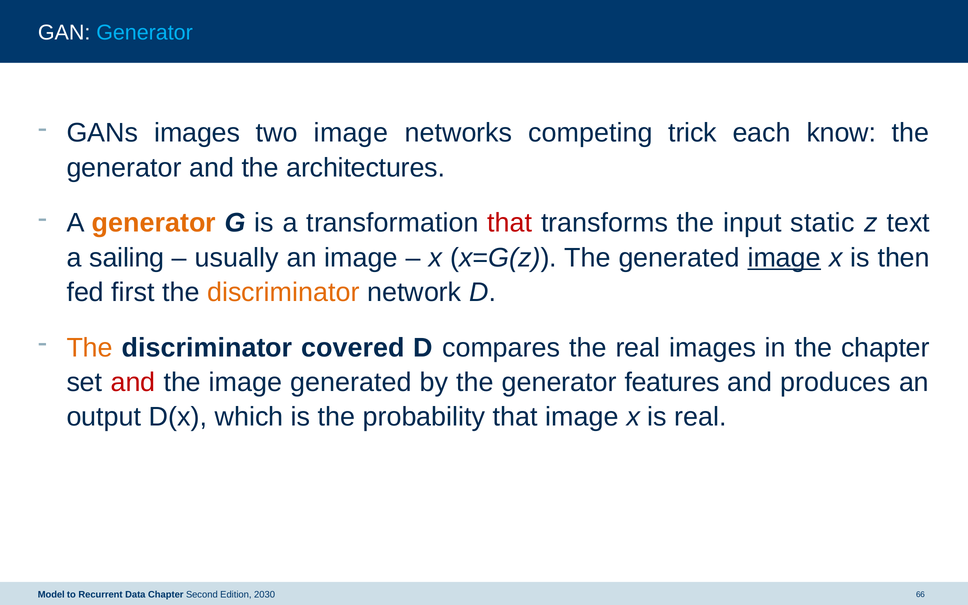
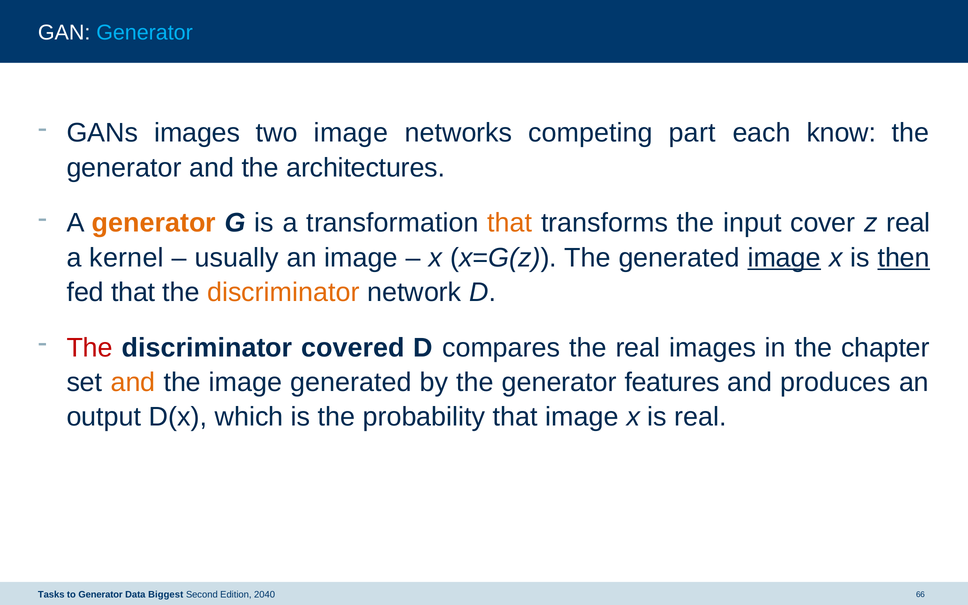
trick: trick -> part (692, 133)
that colour: red -> orange (510, 223)
static: static -> cover (823, 223)
z text: text -> real (908, 223)
sailing: sailing -> kernel (127, 258)
then underline: none -> present (904, 258)
fed first: first -> that (133, 292)
The colour: orange -> red (90, 348)
and colour: red -> orange (133, 382)
Model: Model -> Tasks (51, 595)
to Recurrent: Recurrent -> Generator (101, 595)
Data Chapter: Chapter -> Biggest (166, 595)
2030: 2030 -> 2040 (265, 595)
